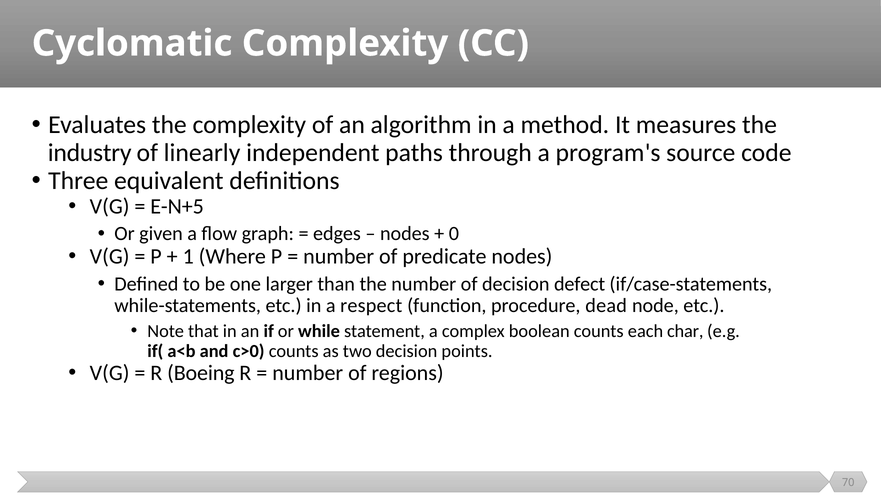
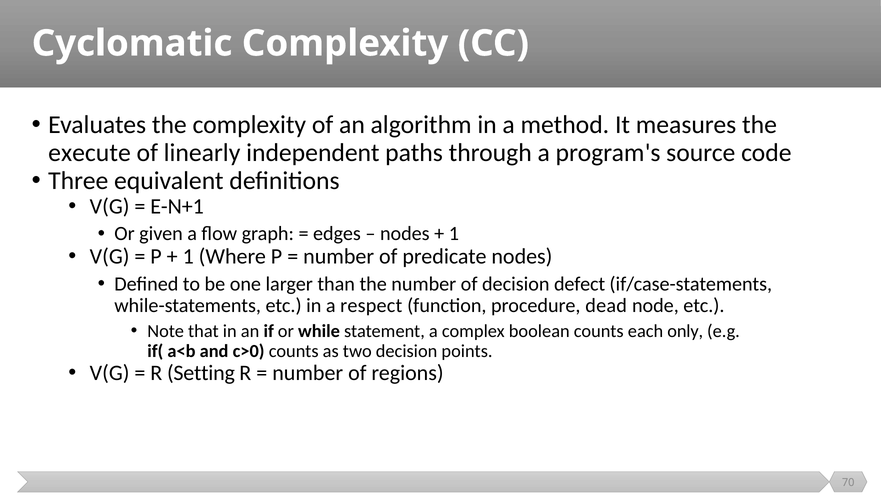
industry: industry -> execute (90, 153)
E-N+5: E-N+5 -> E-N+1 (177, 206)
0: 0 -> 1 (454, 234)
char: char -> only (685, 331)
Boeing: Boeing -> Setting (201, 373)
